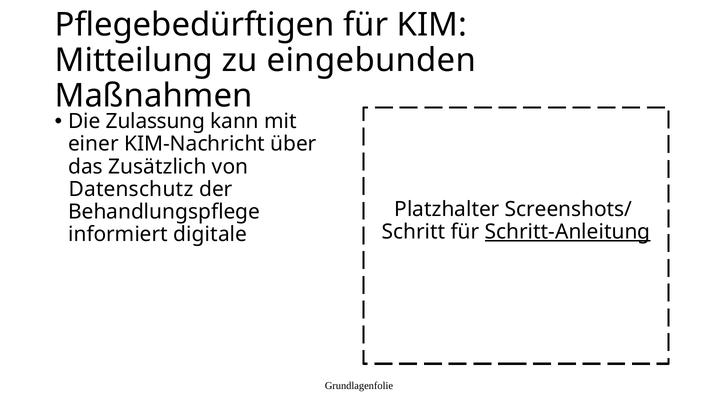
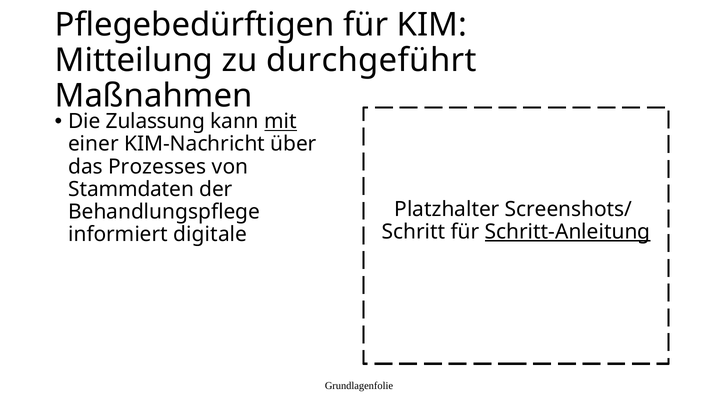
eingebunden: eingebunden -> durchgeführt (371, 60)
mit underline: none -> present (281, 121)
Zusätzlich: Zusätzlich -> Prozesses (157, 167)
Datenschutz: Datenschutz -> Stammdaten (131, 189)
